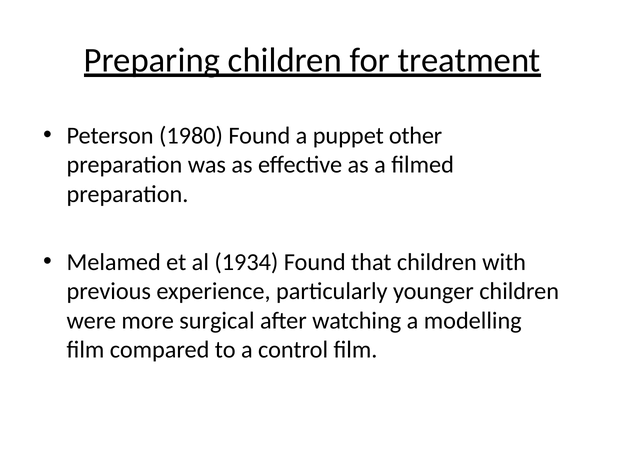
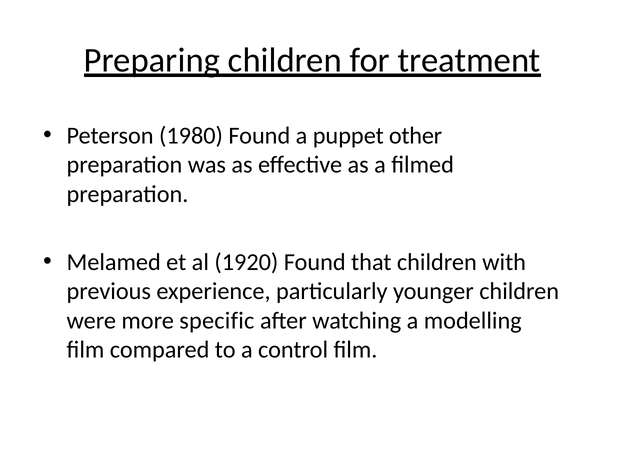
1934: 1934 -> 1920 (246, 262)
surgical: surgical -> specific (217, 320)
